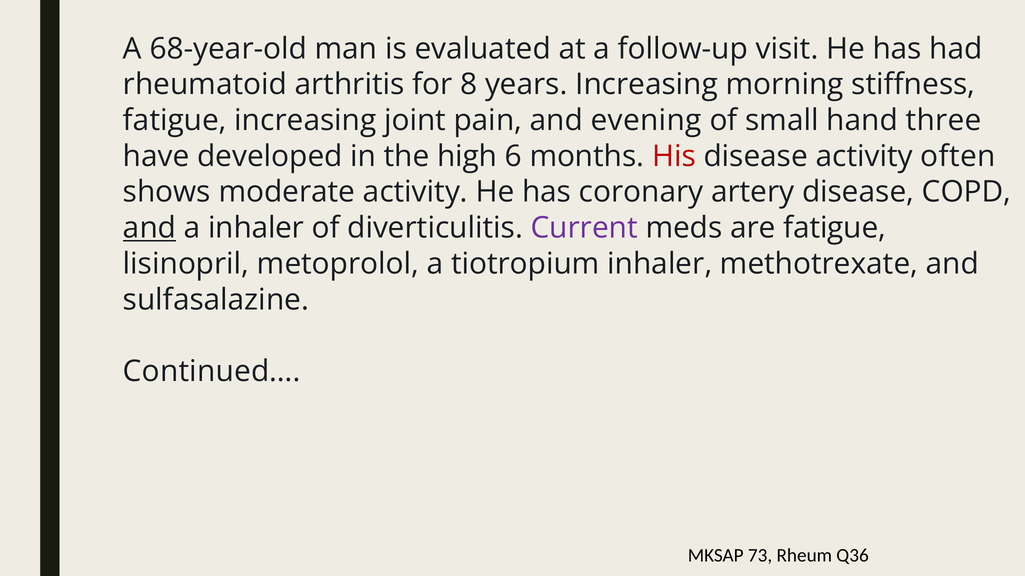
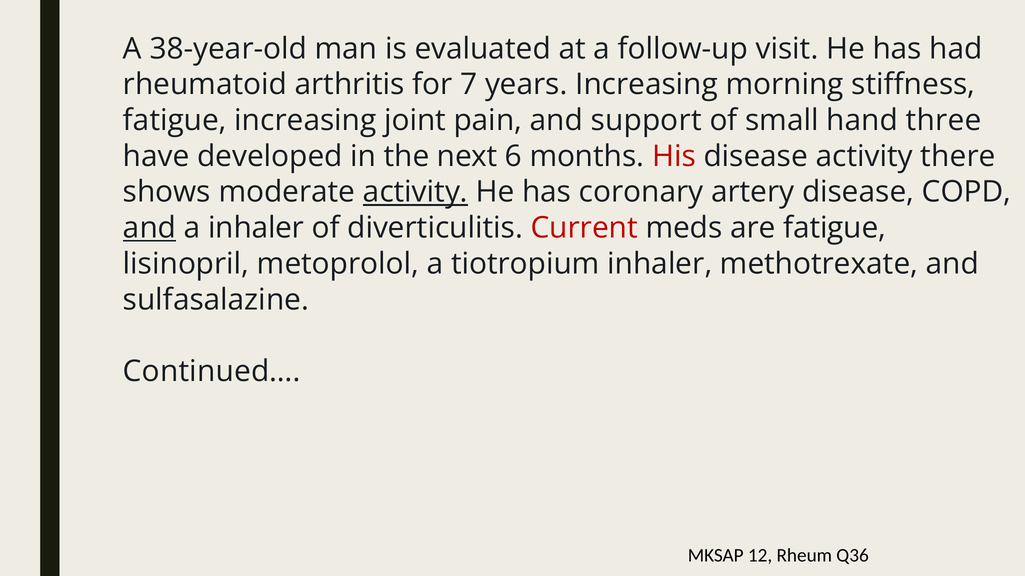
68-year-old: 68-year-old -> 38-year-old (228, 49)
8: 8 -> 7 (469, 85)
evening: evening -> support (646, 120)
high: high -> next (467, 156)
often: often -> there (958, 156)
activity underline: none -> present (415, 192)
Current colour: purple -> red (584, 228)
73: 73 -> 12 (760, 556)
